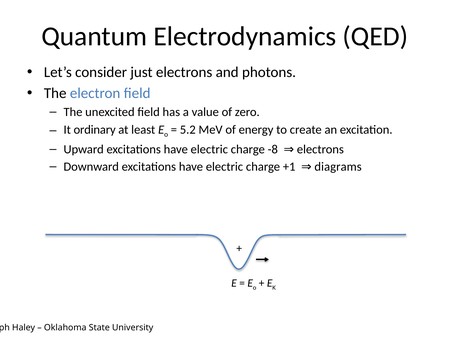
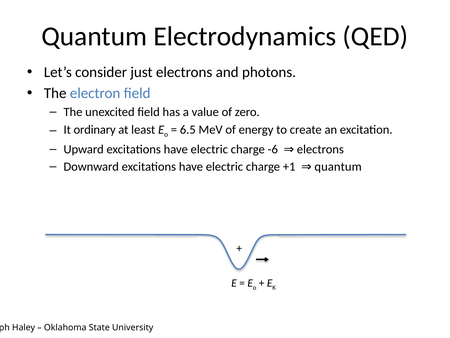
5.2: 5.2 -> 6.5 (188, 129)
-8: -8 -> -6 (273, 149)
+1 diagrams: diagrams -> quantum (338, 167)
